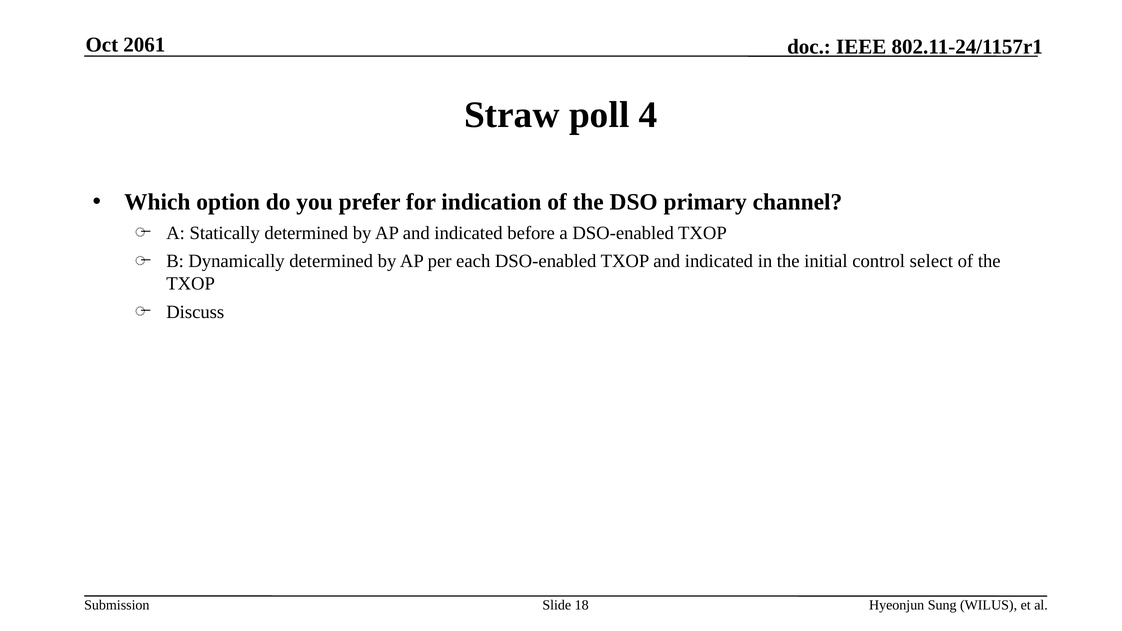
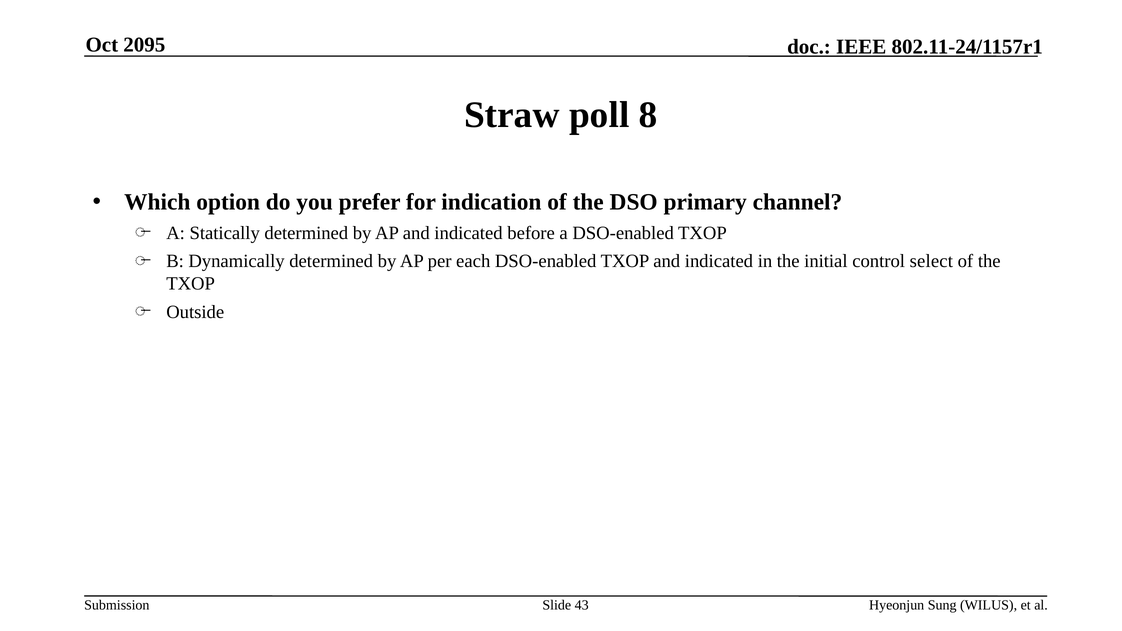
2061: 2061 -> 2095 (144, 45)
4: 4 -> 8 (648, 115)
Discuss: Discuss -> Outside (195, 312)
18: 18 -> 43 (582, 605)
